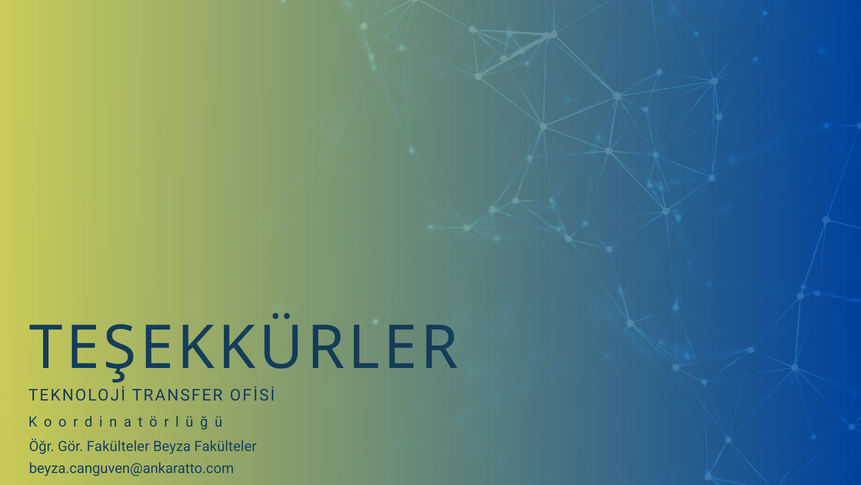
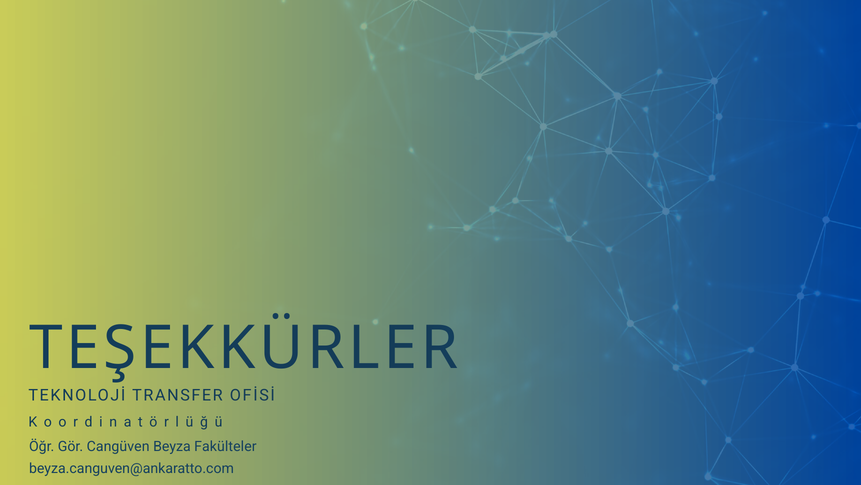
Gör Fakülteler: Fakülteler -> Cangüven (118, 446)
